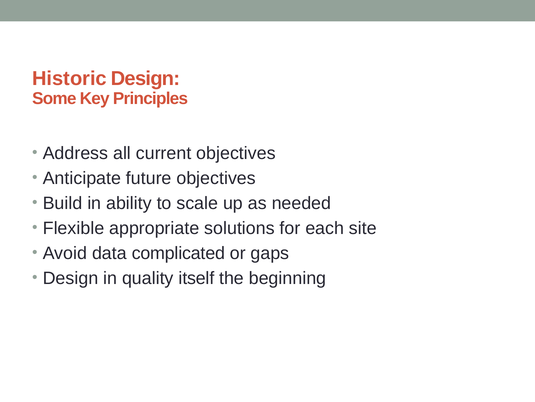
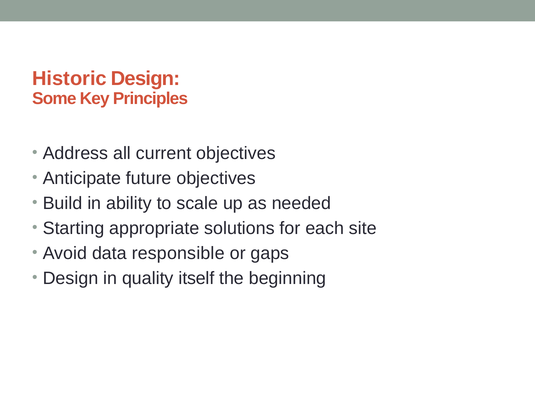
Flexible: Flexible -> Starting (74, 228)
complicated: complicated -> responsible (178, 253)
